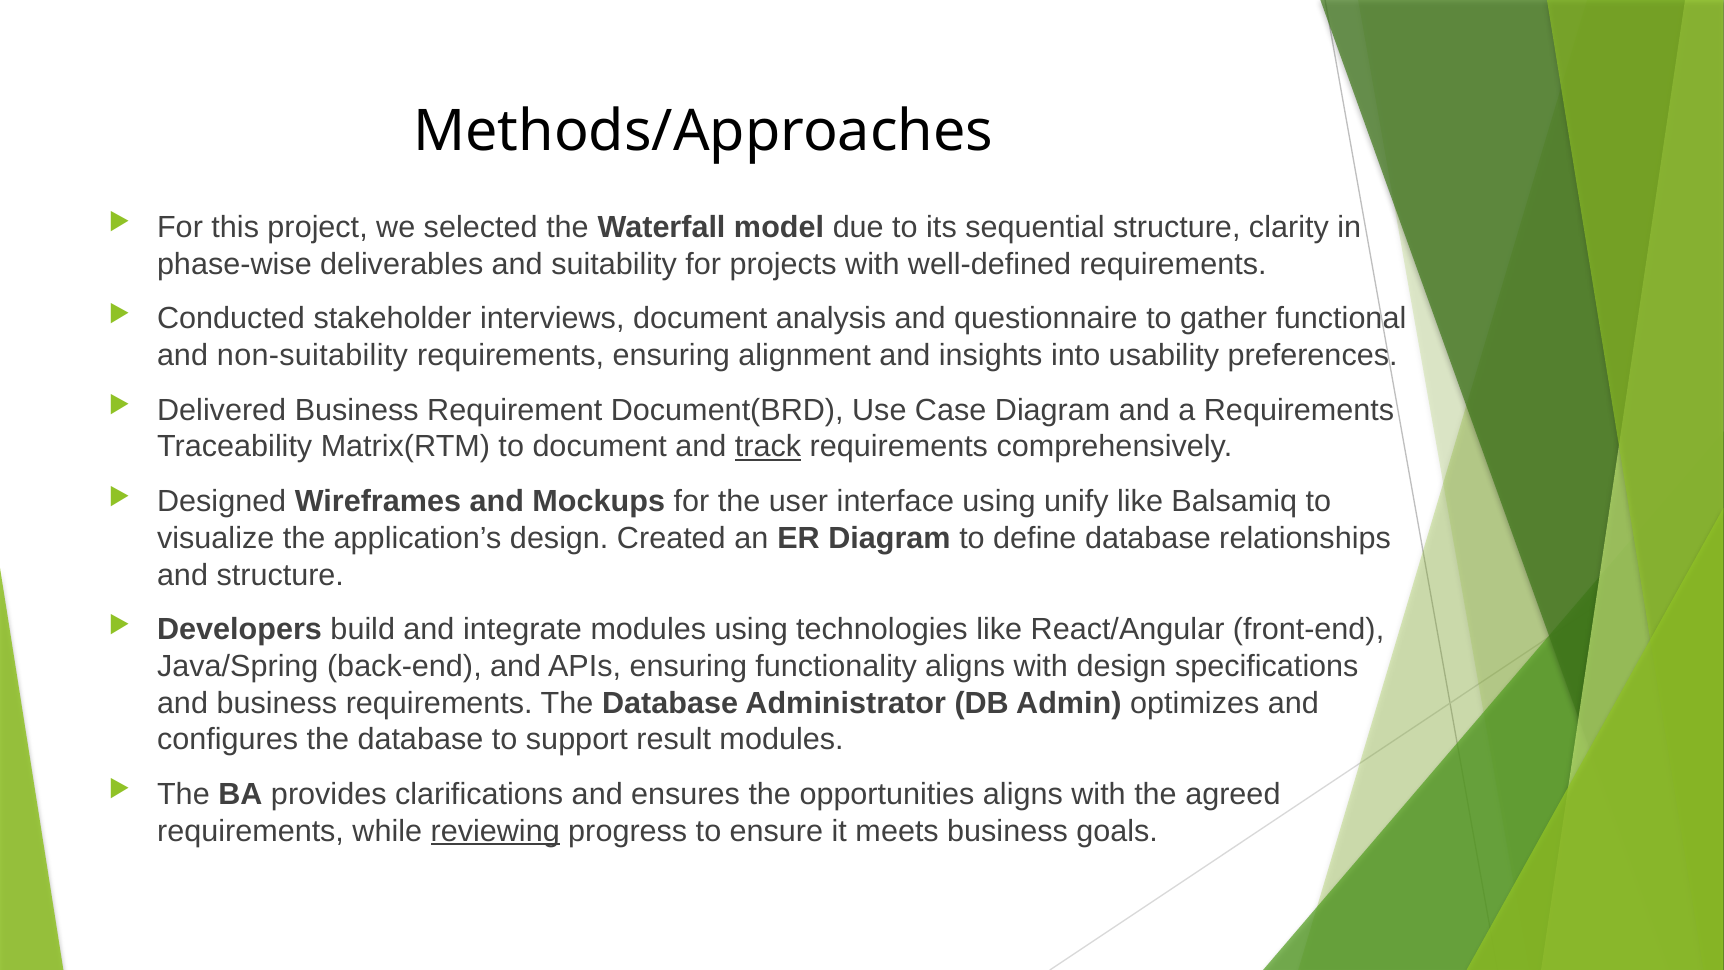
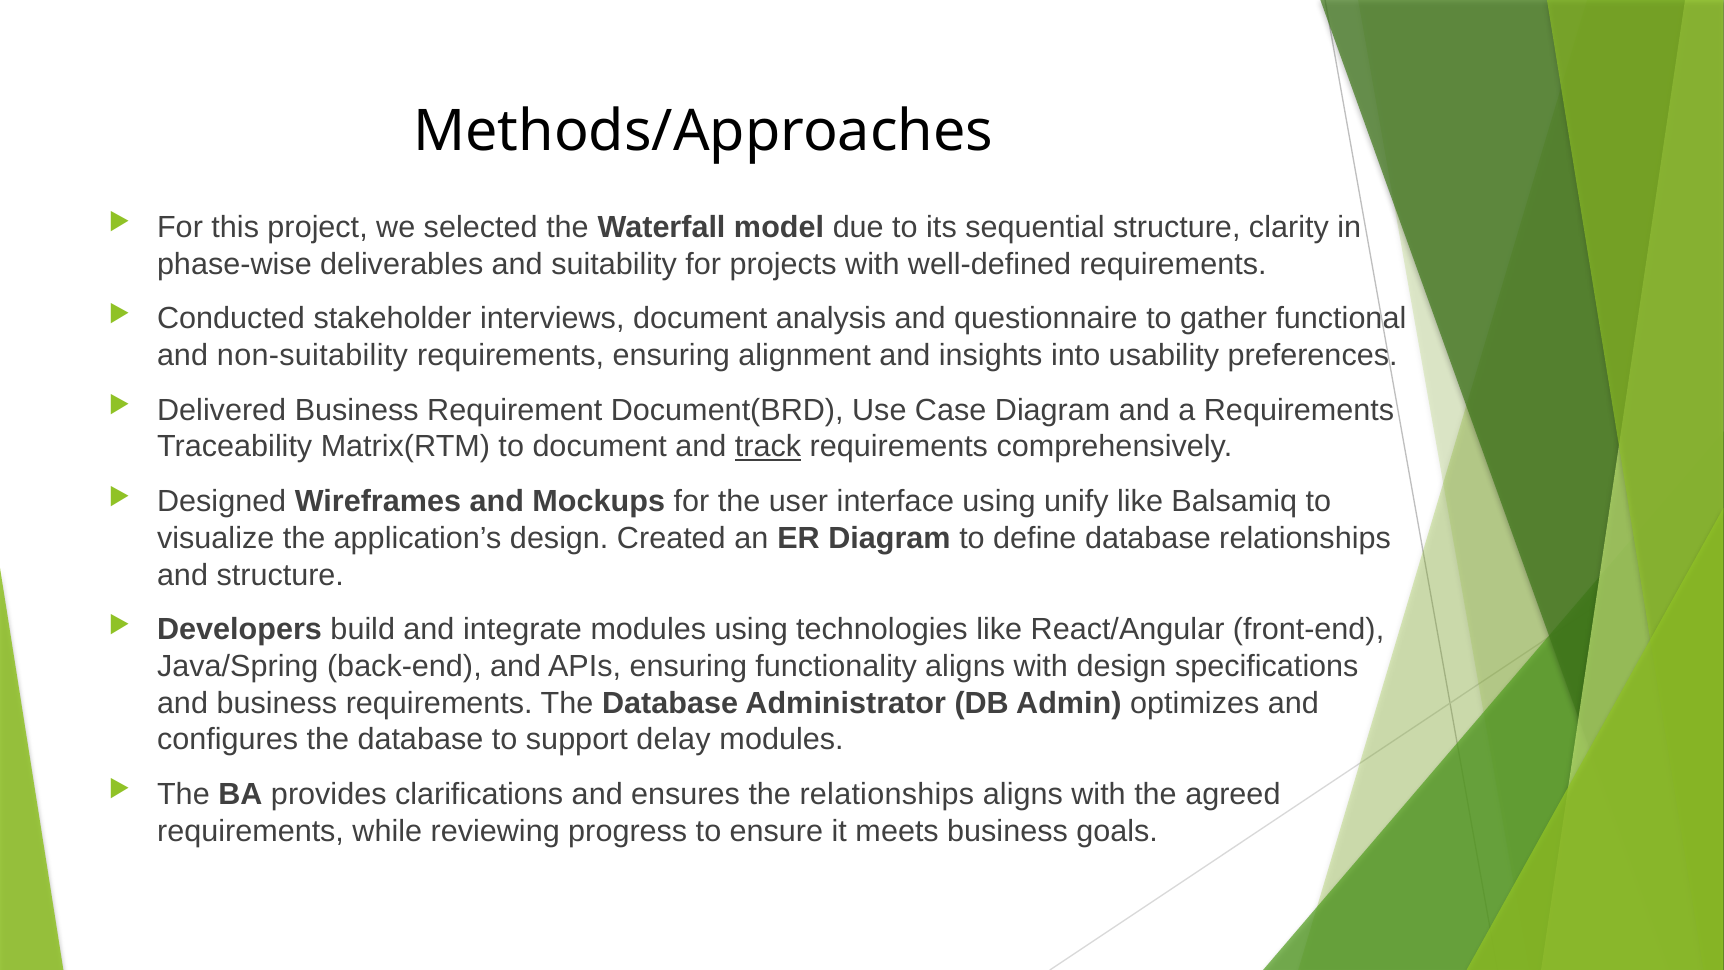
result: result -> delay (674, 740)
the opportunities: opportunities -> relationships (887, 794)
reviewing underline: present -> none (495, 831)
